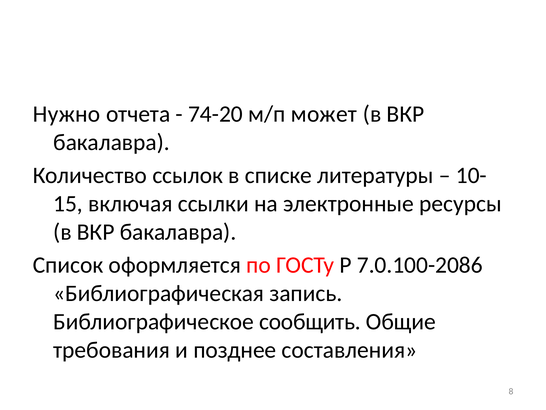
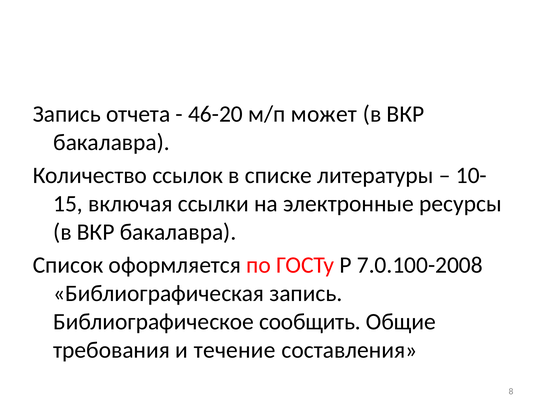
Нужно: Нужно -> Запись (67, 114)
74-20: 74-20 -> 46-20 (215, 114)
7.0.100-2086: 7.0.100-2086 -> 7.0.100-2008 (420, 265)
позднее: позднее -> течение (235, 350)
